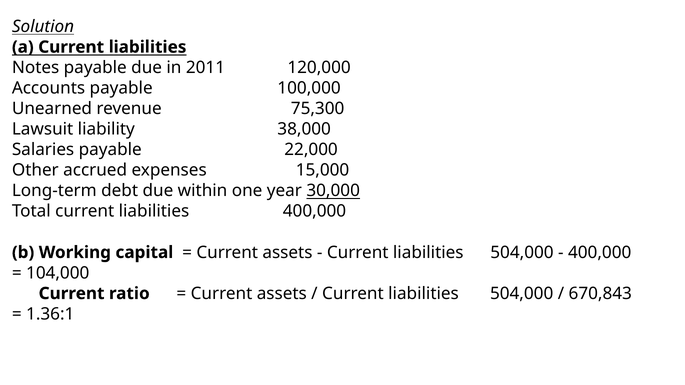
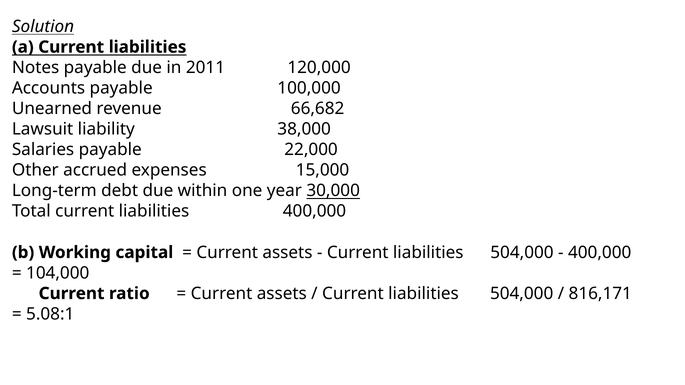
75,300: 75,300 -> 66,682 (318, 109)
670,843: 670,843 -> 816,171 (600, 294)
1.36:1: 1.36:1 -> 5.08:1 (50, 314)
